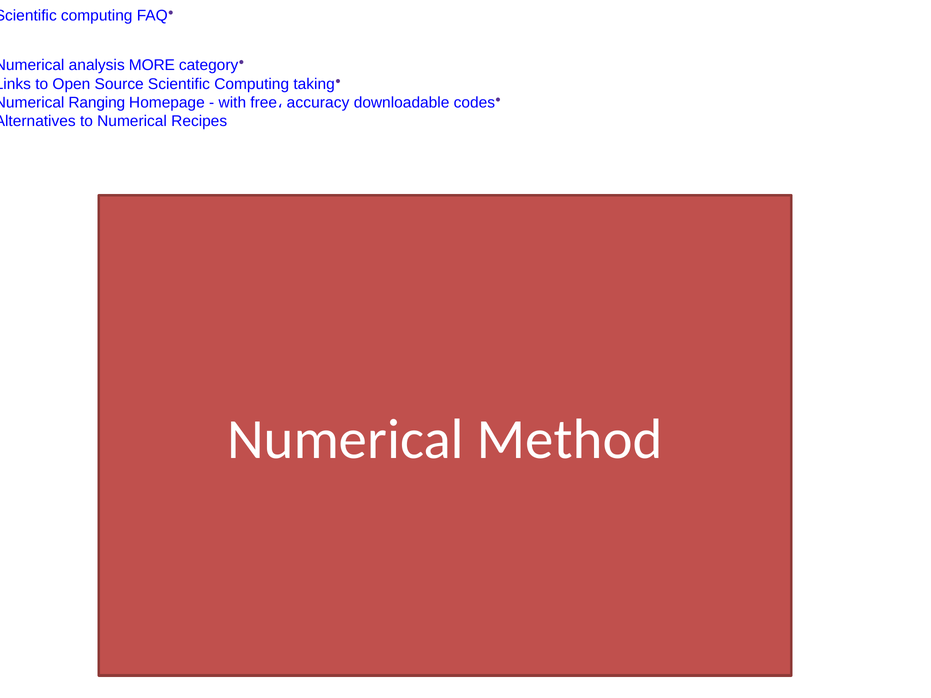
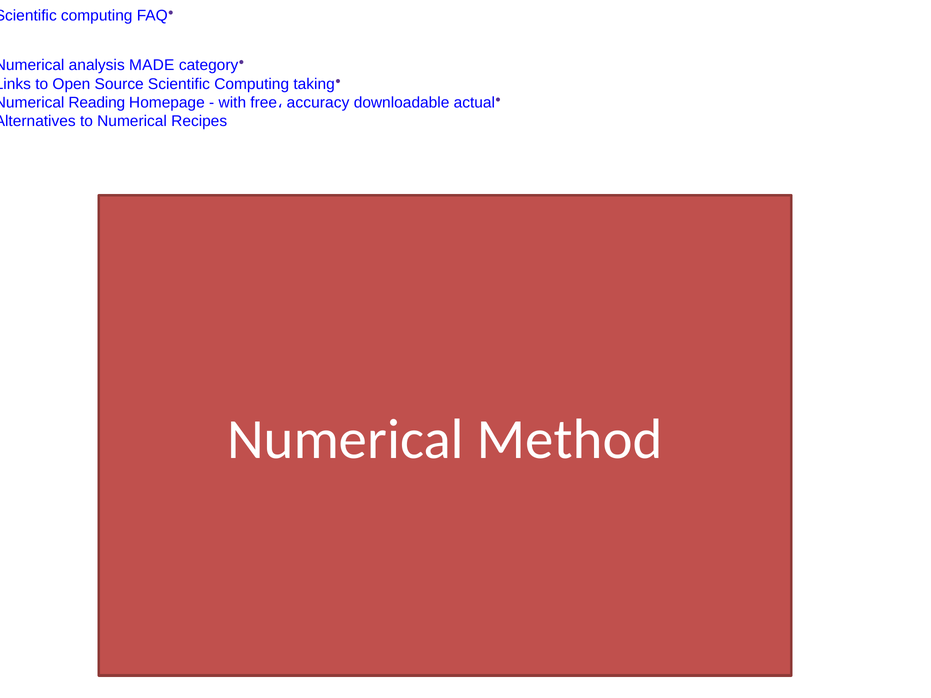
MORE: MORE -> MADE (152, 65)
Ranging: Ranging -> Reading (97, 103)
codes: codes -> actual (474, 103)
